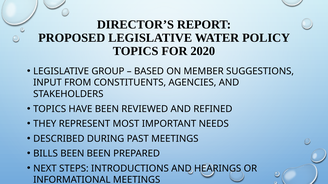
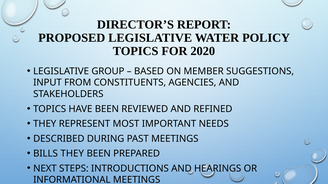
BILLS BEEN: BEEN -> THEY (72, 154)
